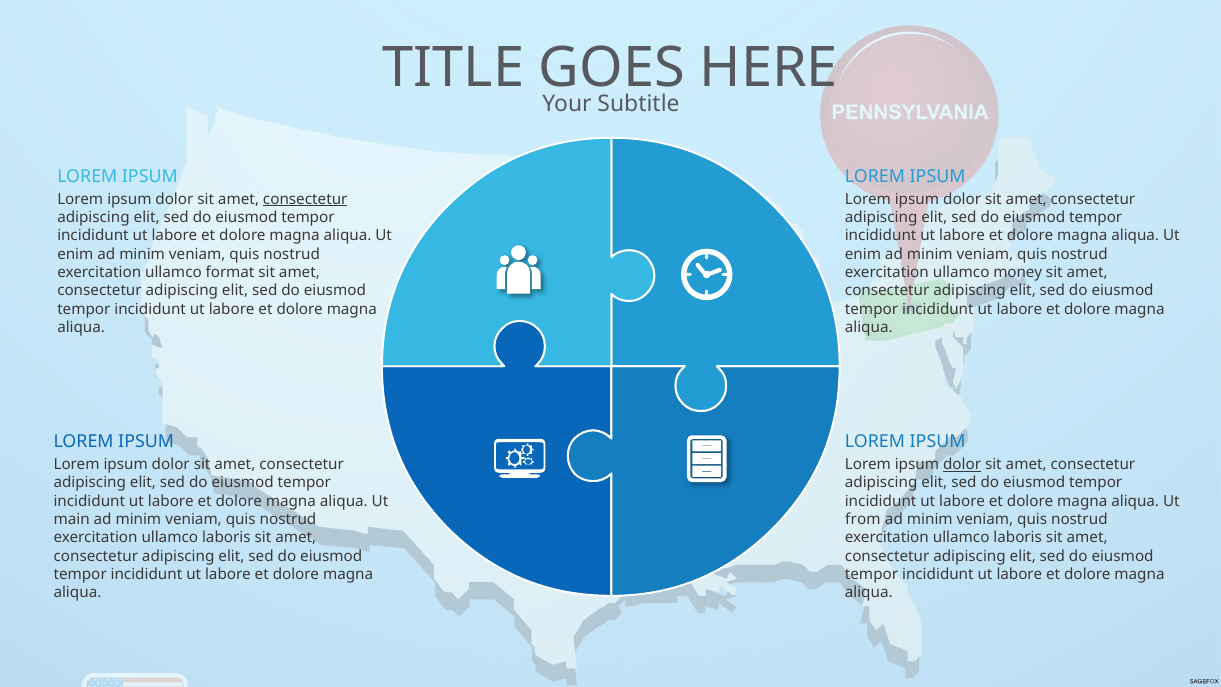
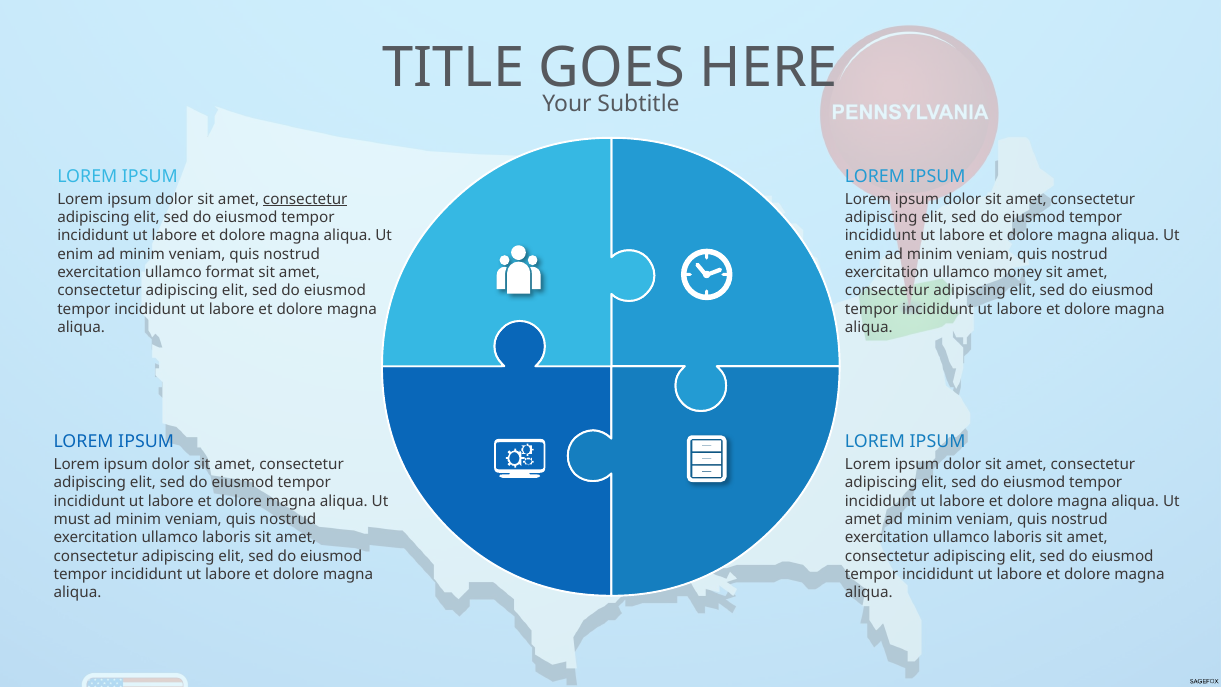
dolor underline: present -> none (962, 464)
main: main -> must (72, 519)
from: from -> amet (863, 519)
